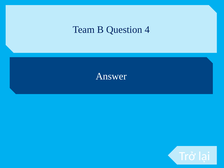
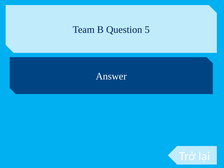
4: 4 -> 5 (147, 30)
